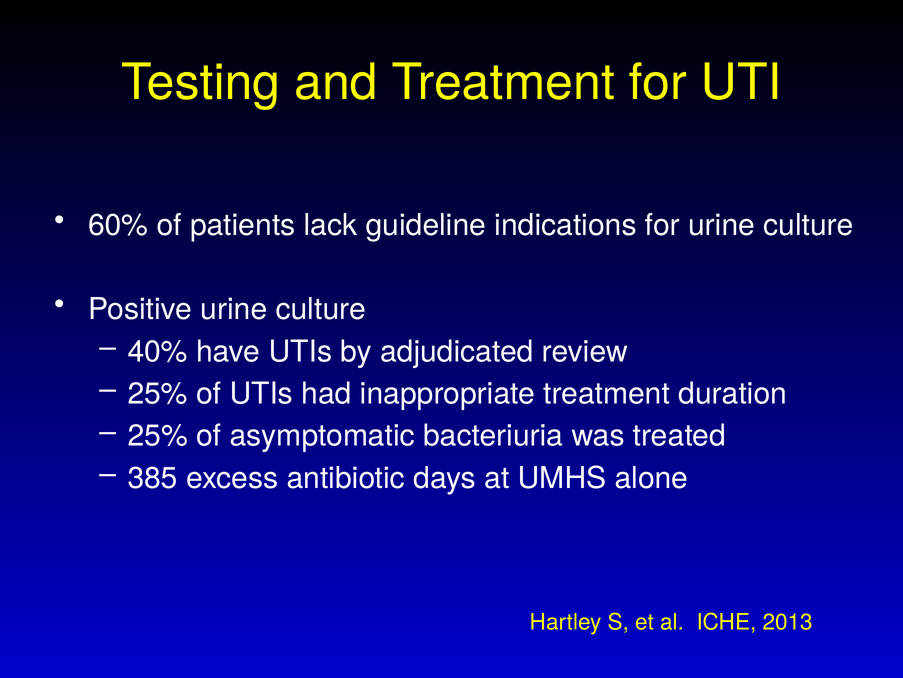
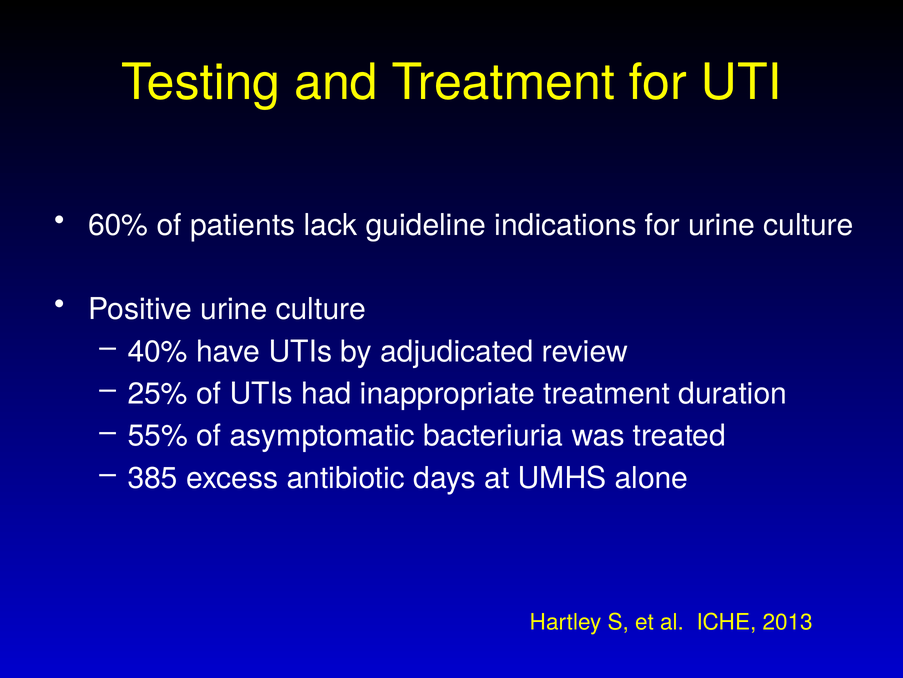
25%: 25% -> 55% (158, 435)
